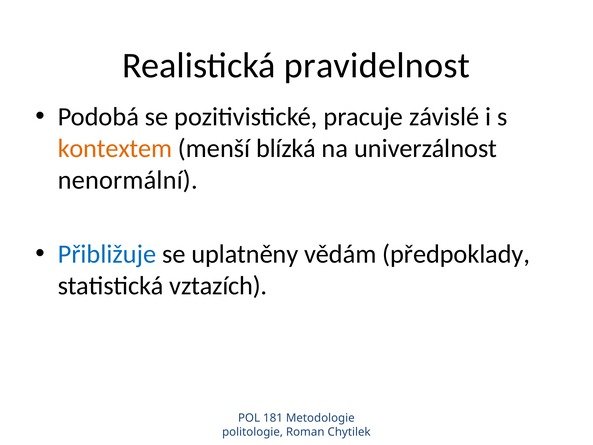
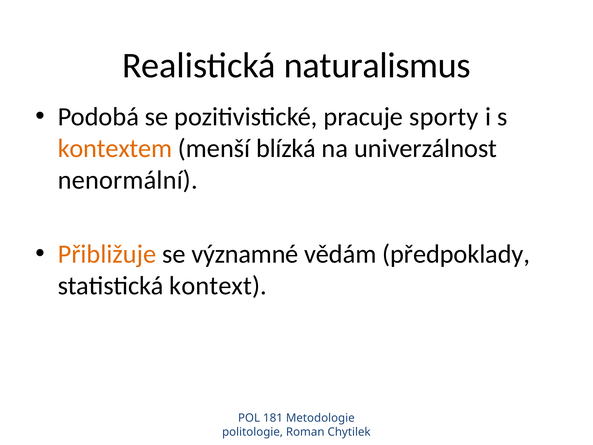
pravidelnost: pravidelnost -> naturalismus (377, 65)
závislé: závislé -> sporty (444, 117)
Přibližuje colour: blue -> orange (107, 254)
uplatněny: uplatněny -> významné (245, 254)
vztazích: vztazích -> kontext (218, 286)
